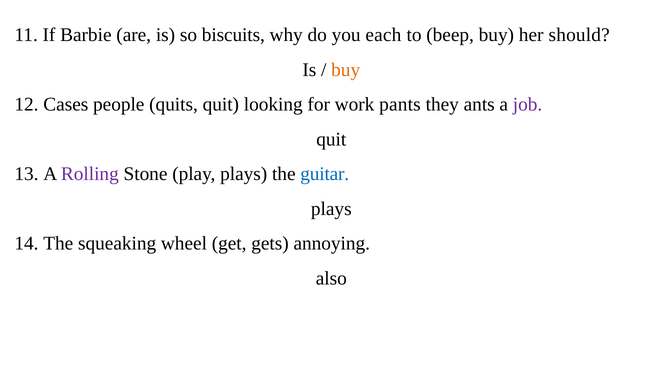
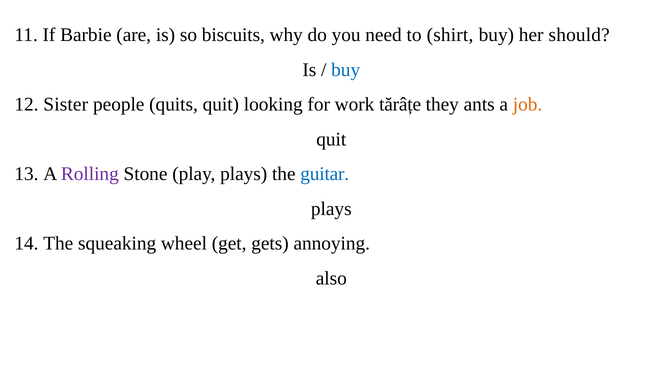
each: each -> need (384, 35)
beep: beep -> shirt (450, 35)
buy colour: orange -> blue (346, 70)
Cases: Cases -> Sister (66, 105)
pants: pants -> tărâțe (400, 105)
job colour: purple -> orange (528, 105)
